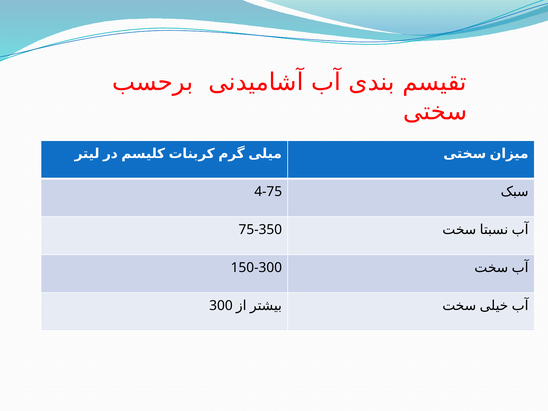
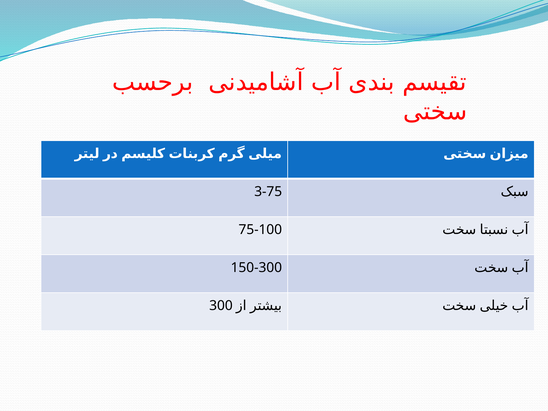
4-75: 4-75 -> 3-75 (268, 192)
75-350: 75-350 -> 75-100 (260, 230)
